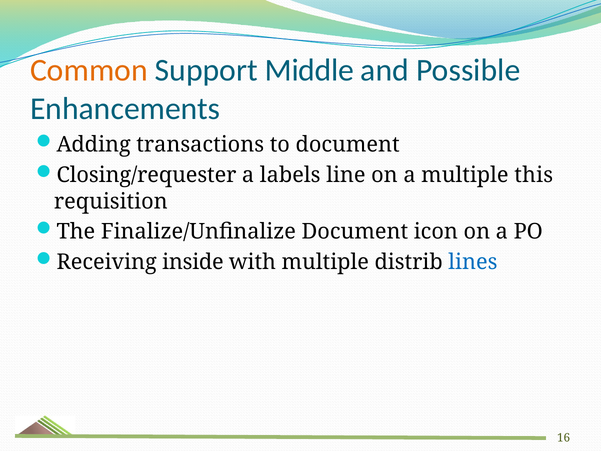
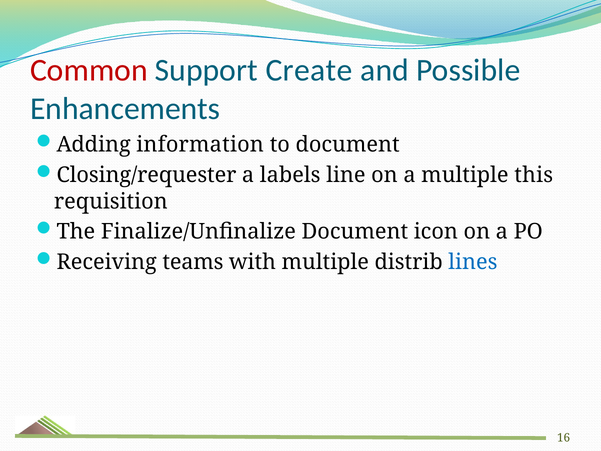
Common colour: orange -> red (89, 70)
Middle: Middle -> Create (309, 70)
transactions: transactions -> information (200, 145)
inside: inside -> teams (193, 262)
